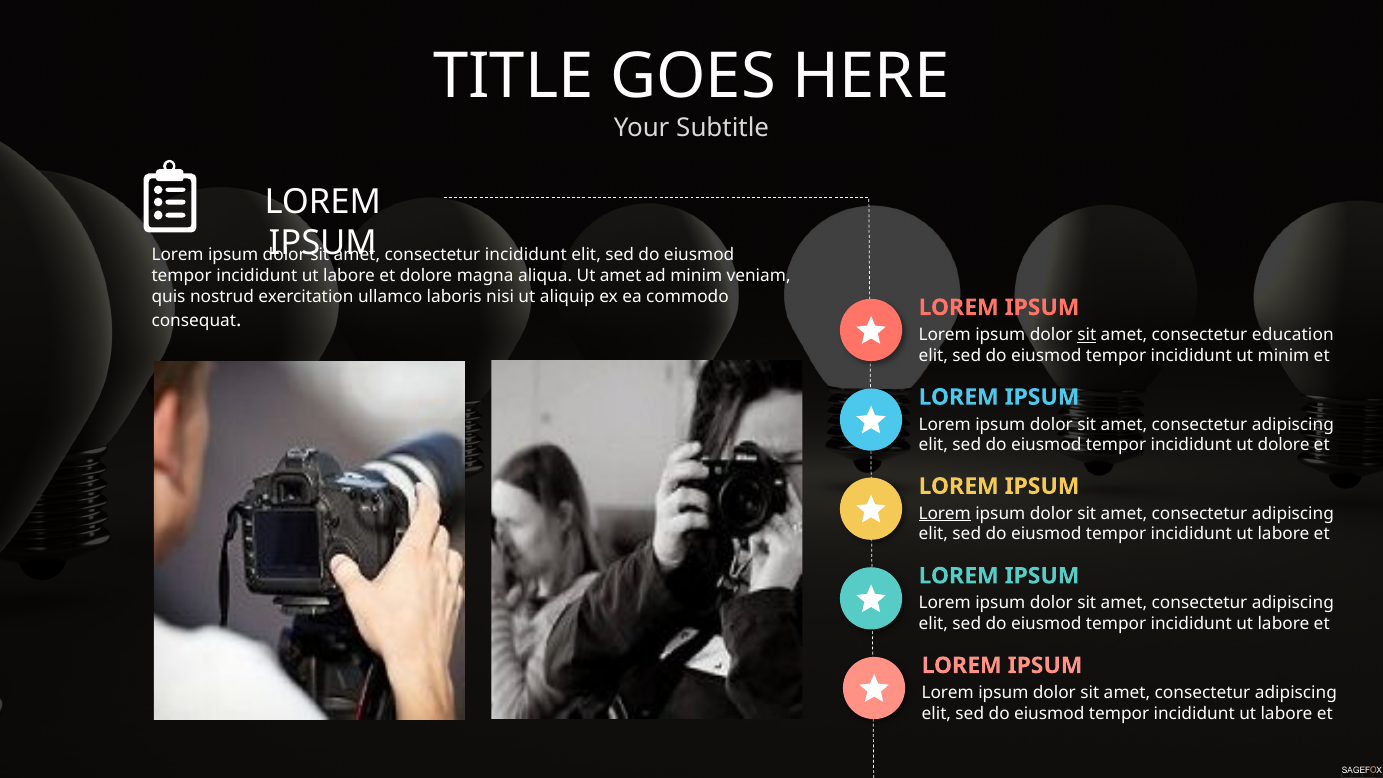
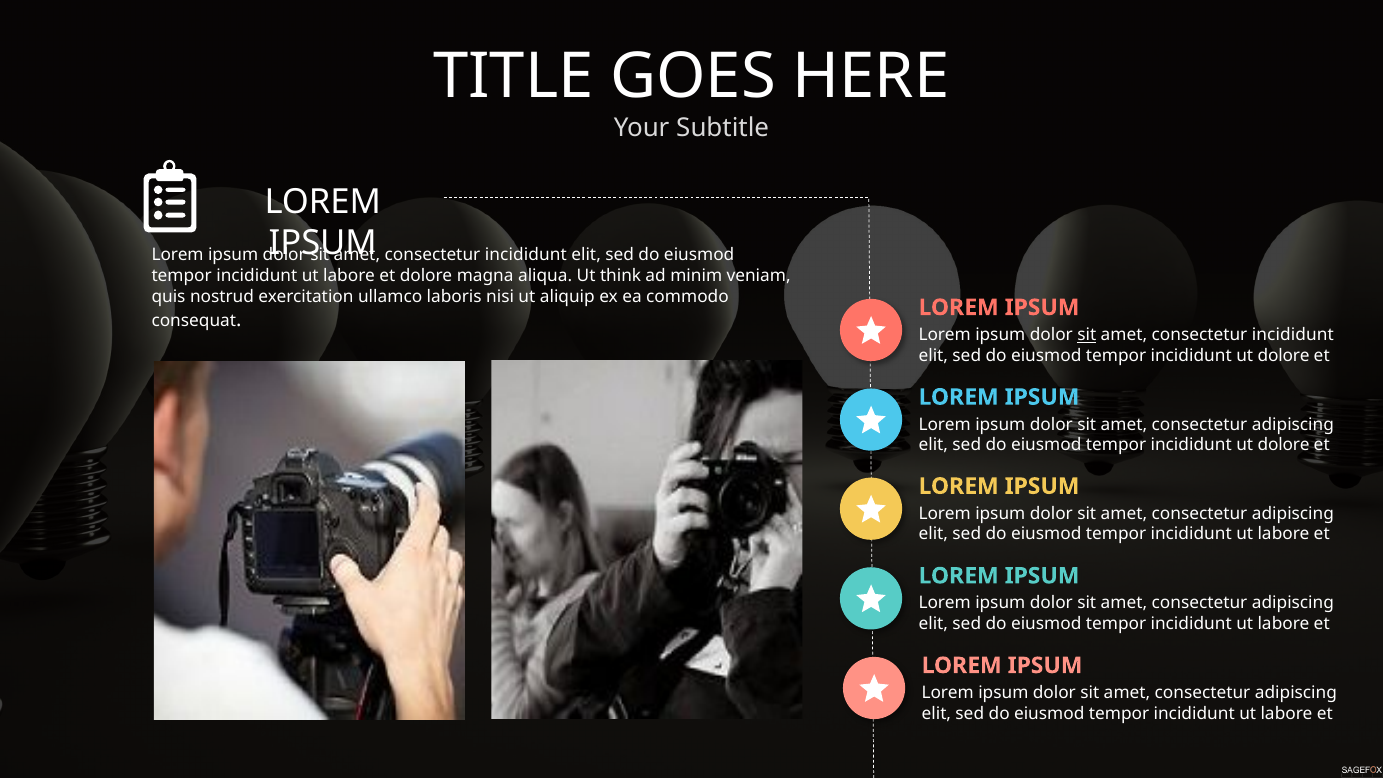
Ut amet: amet -> think (621, 276)
education: education -> incididunt (1293, 335)
minim: minim -> dolore (1284, 355)
Lorem underline: present -> none (945, 513)
